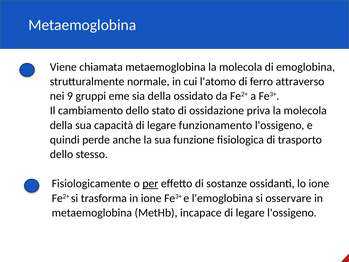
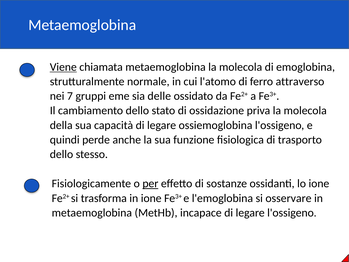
Viene underline: none -> present (63, 67)
9: 9 -> 7 (70, 96)
sia della: della -> delle (159, 96)
funzionamento: funzionamento -> ossiemoglobina (216, 125)
